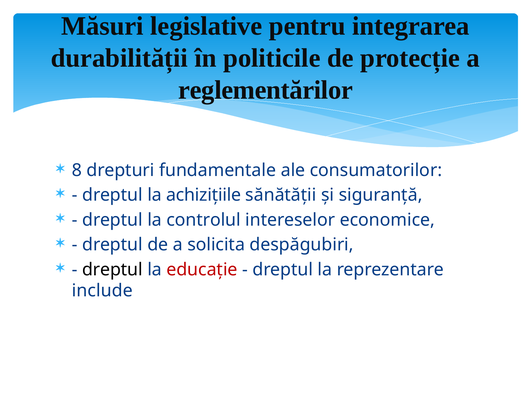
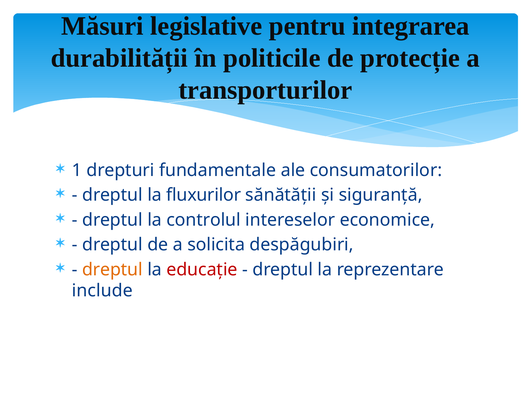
reglementărilor: reglementărilor -> transporturilor (265, 90)
8: 8 -> 1 (77, 170)
achizițiile: achizițiile -> fluxurilor (204, 195)
dreptul colour: black -> orange (112, 269)
